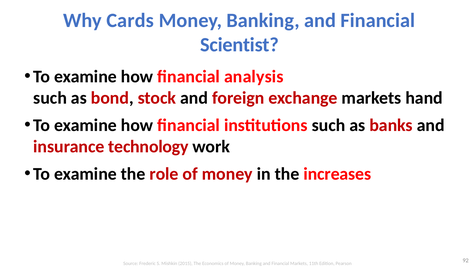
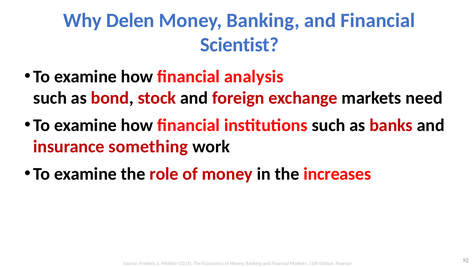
Cards: Cards -> Delen (130, 21)
hand: hand -> need (424, 98)
technology: technology -> something (148, 147)
